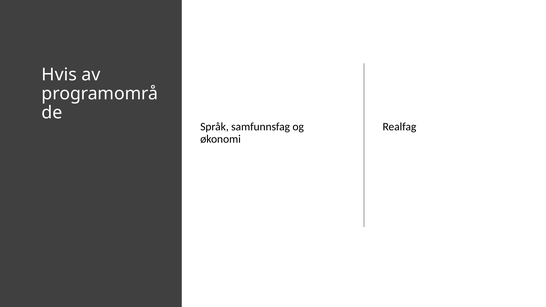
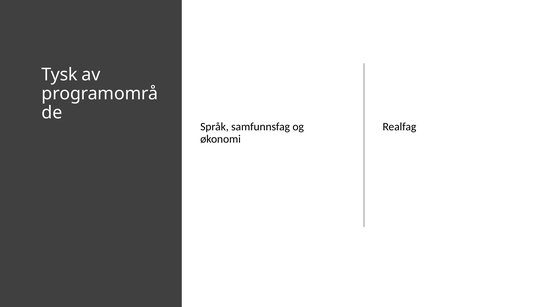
Hvis: Hvis -> Tysk (59, 75)
